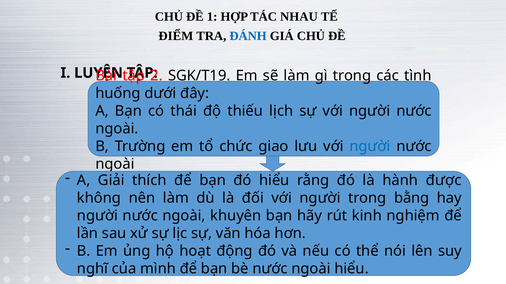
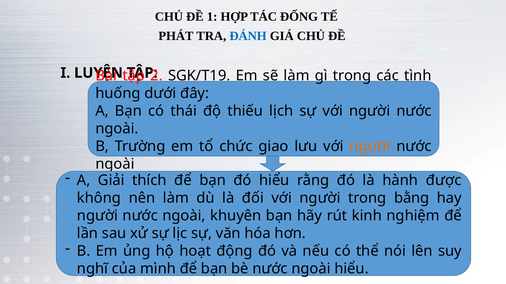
NHAU: NHAU -> ĐỐNG (299, 17)
ĐIỂM: ĐIỂM -> PHÁT (176, 36)
người colour: blue -> orange (370, 147)
